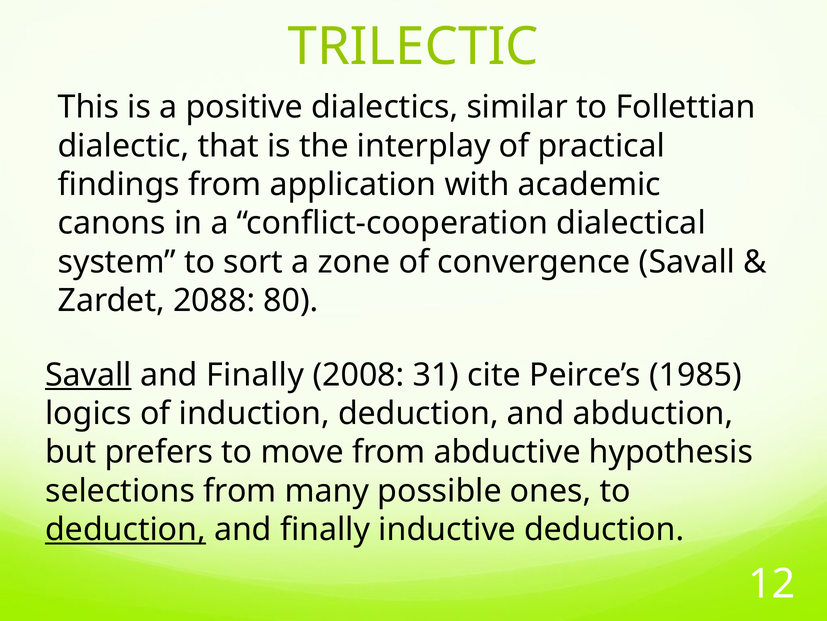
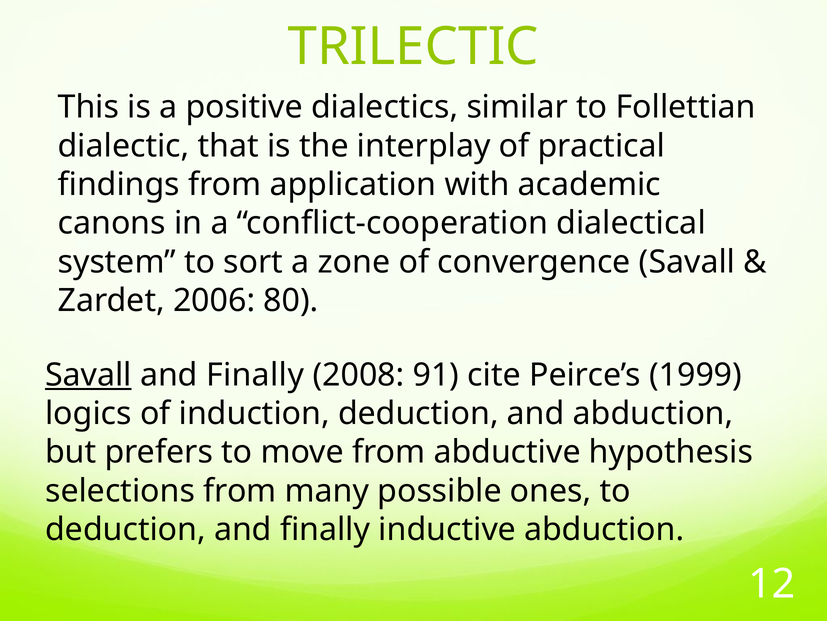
2088: 2088 -> 2006 (214, 300)
31: 31 -> 91 (436, 375)
1985: 1985 -> 1999 (696, 375)
deduction underline: present -> none (126, 529)
inductive deduction: deduction -> abduction (604, 529)
